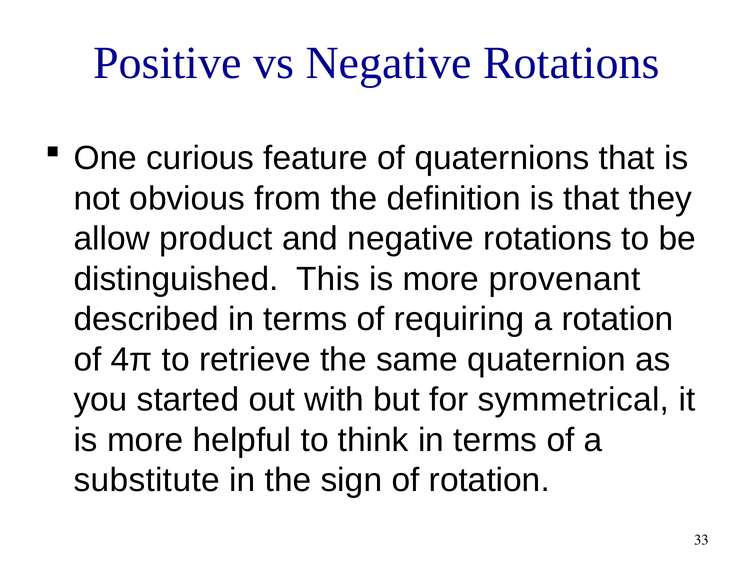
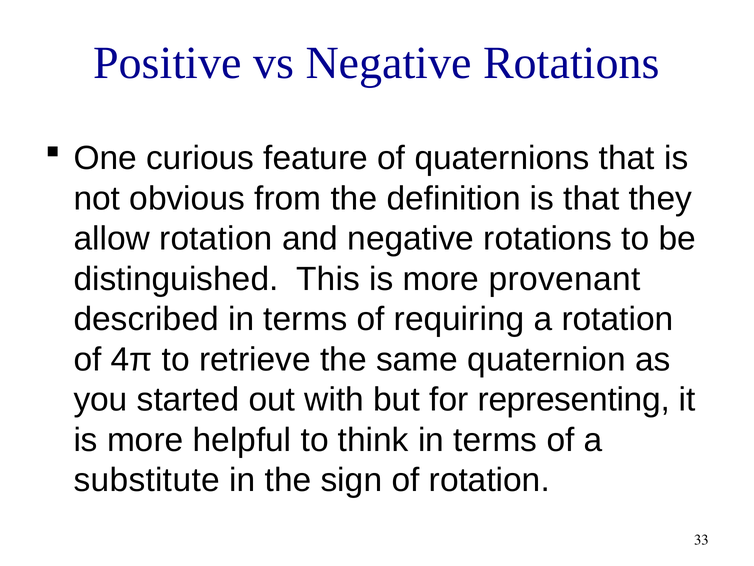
allow product: product -> rotation (216, 239)
symmetrical: symmetrical -> representing (574, 400)
